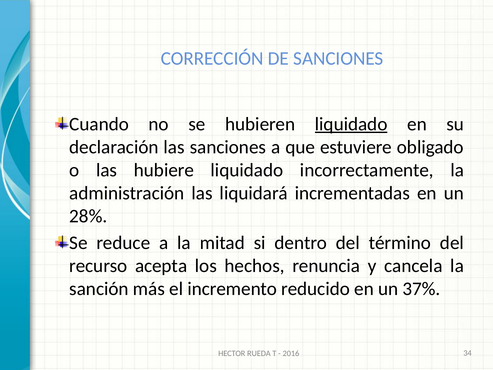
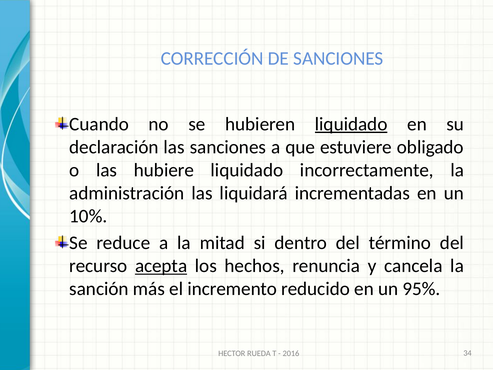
28%: 28% -> 10% (88, 216)
acepta underline: none -> present (161, 266)
37%: 37% -> 95% (421, 289)
